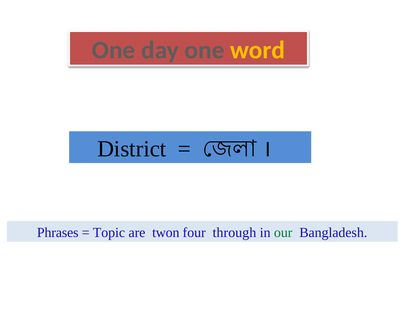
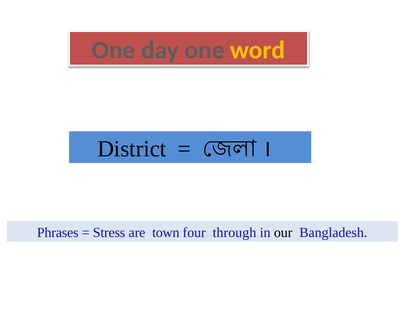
Topic: Topic -> Stress (109, 233)
twon: twon -> town (166, 233)
our colour: green -> black (283, 233)
